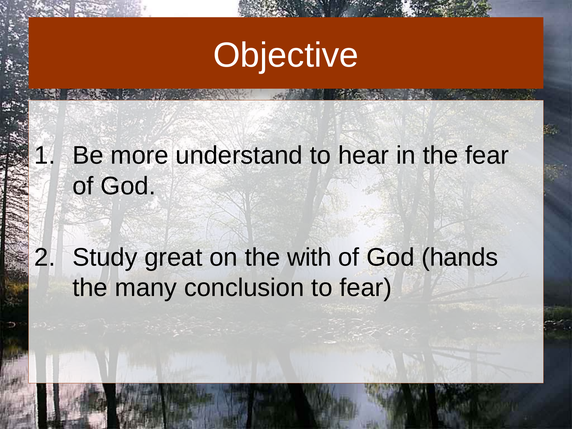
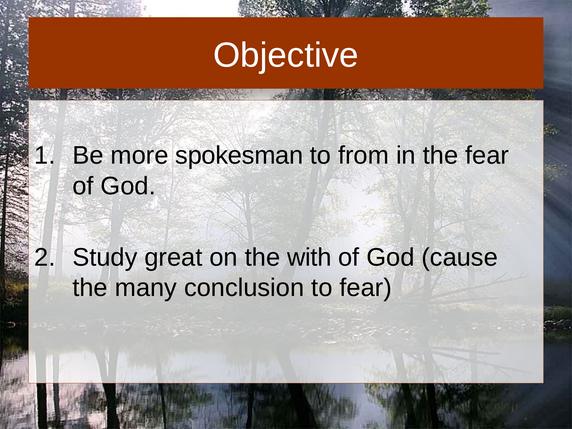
understand: understand -> spokesman (239, 156)
hear: hear -> from (364, 156)
hands: hands -> cause (460, 257)
